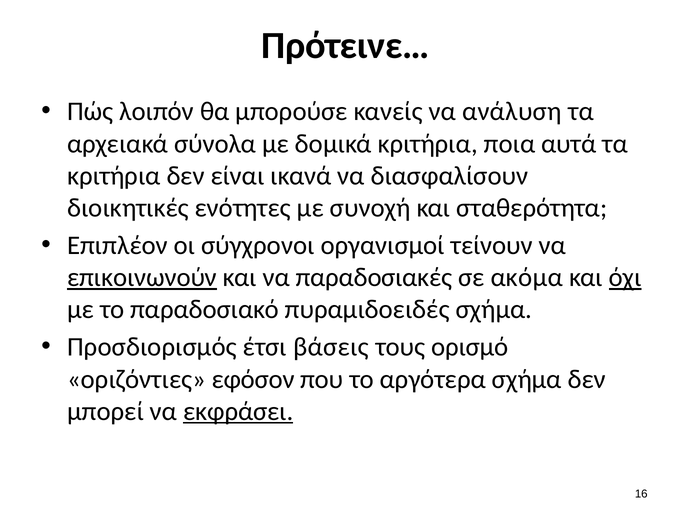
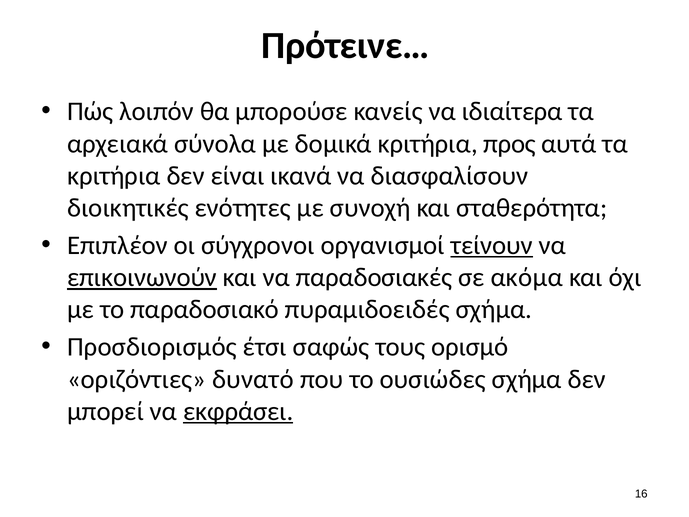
ανάλυση: ανάλυση -> ιδιαίτερα (512, 112)
ποια: ποια -> προς (510, 144)
τείνουν underline: none -> present (492, 245)
όχι underline: present -> none (625, 277)
βάσεις: βάσεις -> σαφώς (331, 347)
εφόσον: εφόσον -> δυνατό (253, 379)
αργότερα: αργότερα -> ουσιώδες (433, 379)
